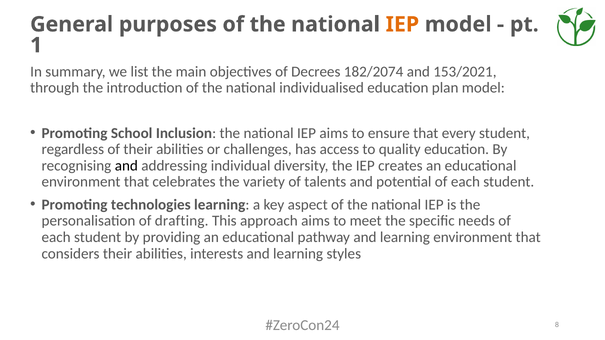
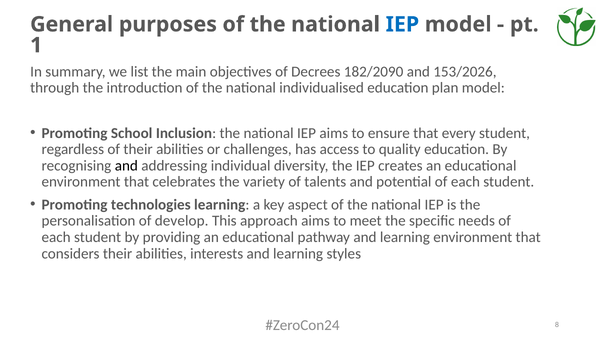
IEP colour: orange -> blue (402, 24)
182/2074: 182/2074 -> 182/2090 (374, 72)
153/2021: 153/2021 -> 153/2026 (465, 72)
drafting: drafting -> develop (182, 221)
